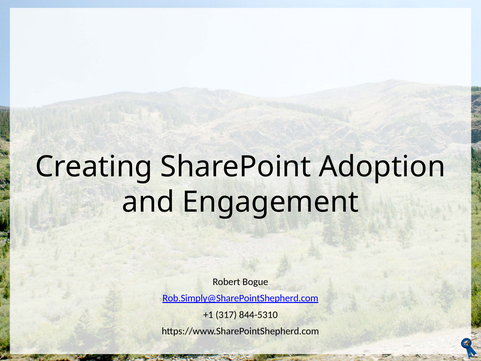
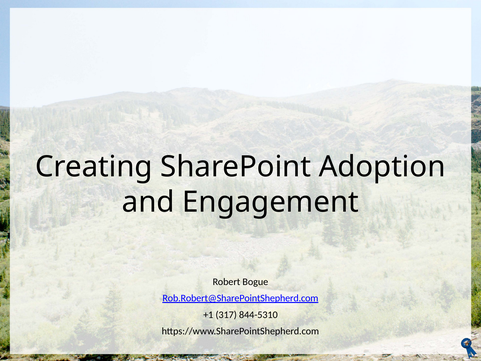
Rob.Simply@SharePointShepherd.com: Rob.Simply@SharePointShepherd.com -> Rob.Robert@SharePointShepherd.com (240, 298)
